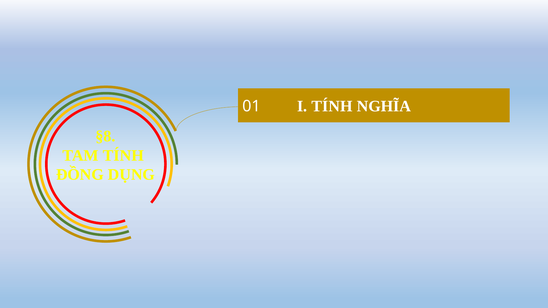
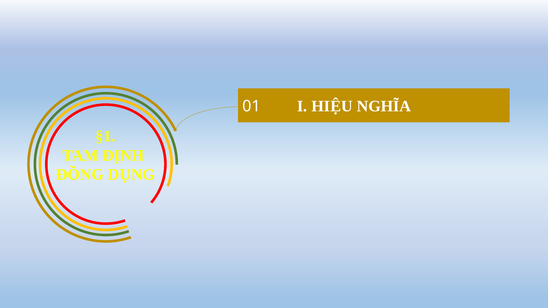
I TÍNH: TÍNH -> HIỆU (332, 106)
§8: §8 -> §1 (106, 136)
TAM TÍNH: TÍNH -> ĐỊNH (123, 156)
